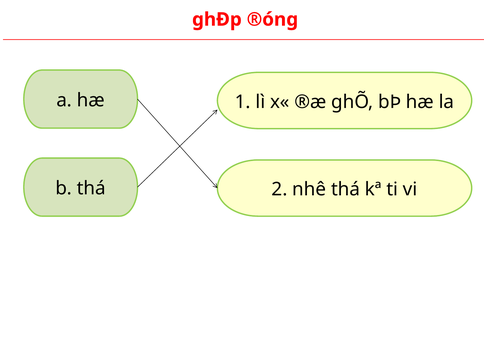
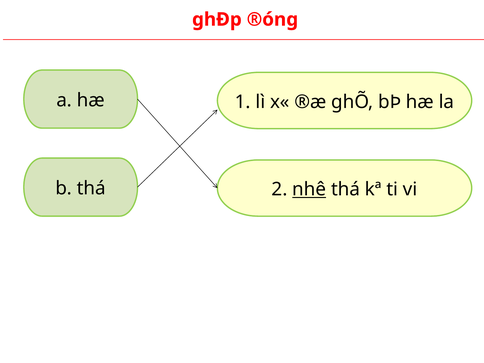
nhê underline: none -> present (309, 189)
